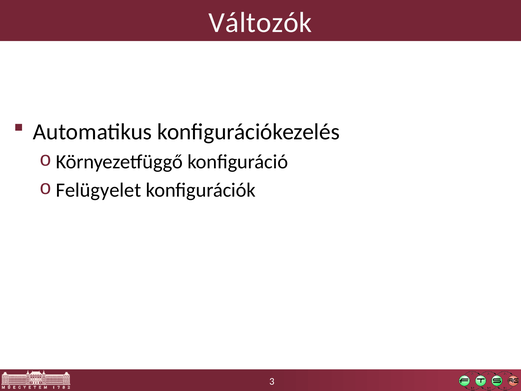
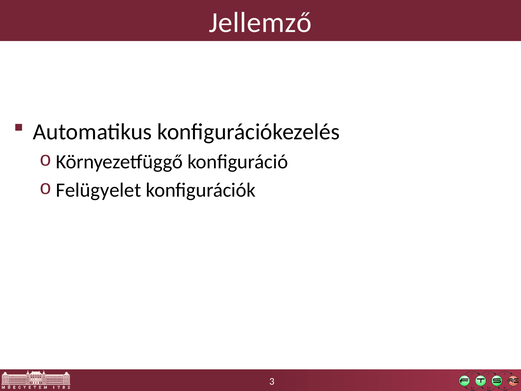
Változók: Változók -> Jellemző (260, 23)
